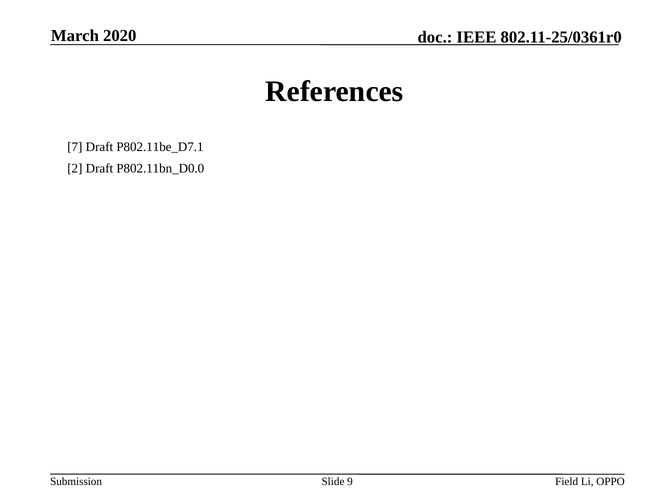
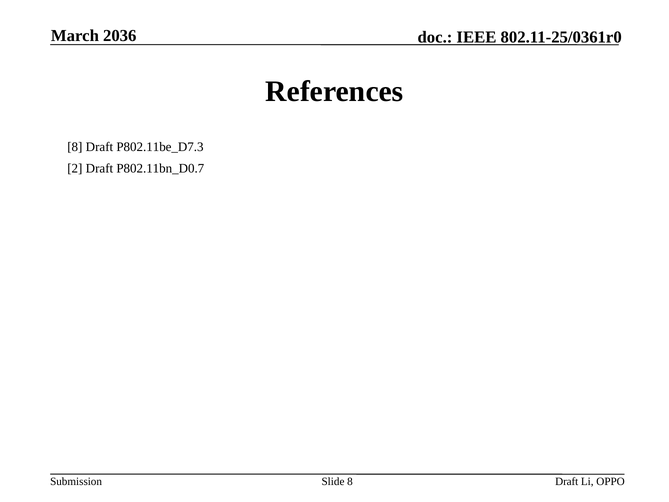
2020: 2020 -> 2036 (120, 35)
7: 7 -> 8 (75, 147)
P802.11be_D7.1: P802.11be_D7.1 -> P802.11be_D7.3 (160, 147)
P802.11bn_D0.0: P802.11bn_D0.0 -> P802.11bn_D0.7 (160, 168)
Slide 9: 9 -> 8 (350, 481)
Field: Field -> Draft (567, 481)
